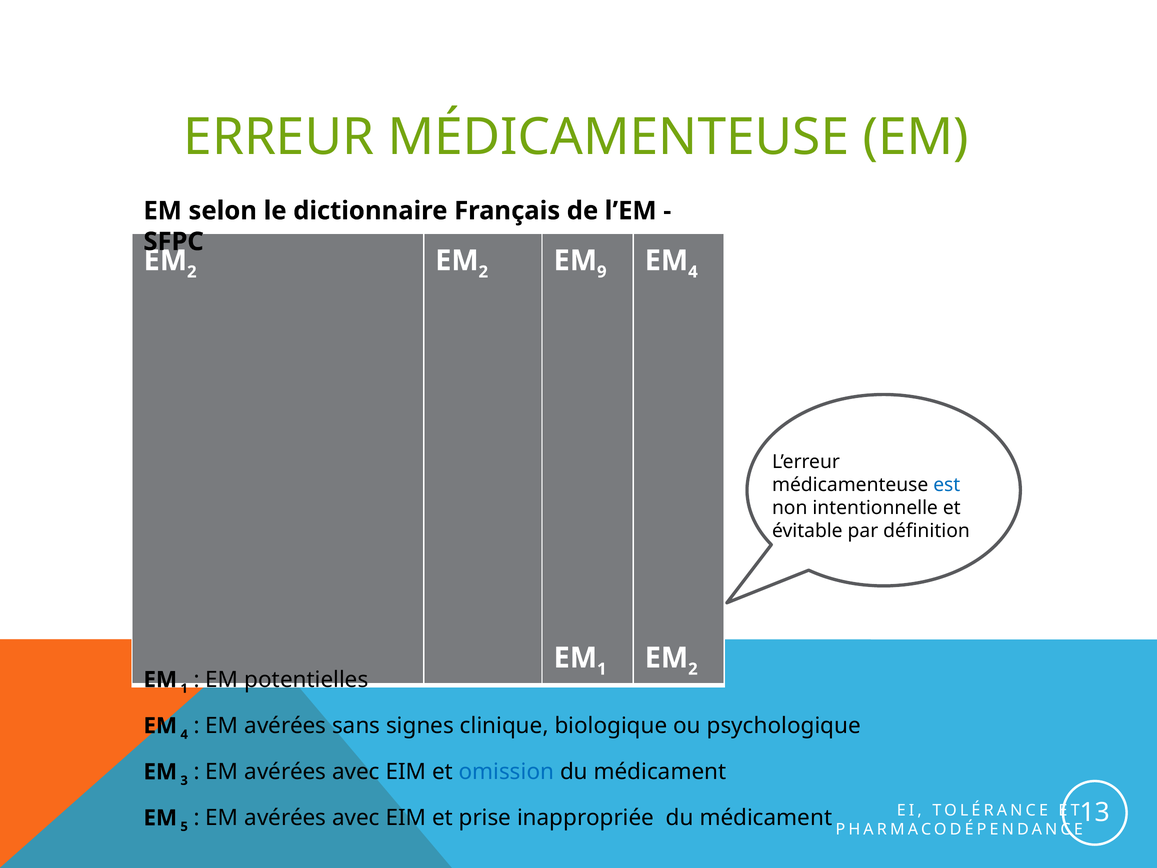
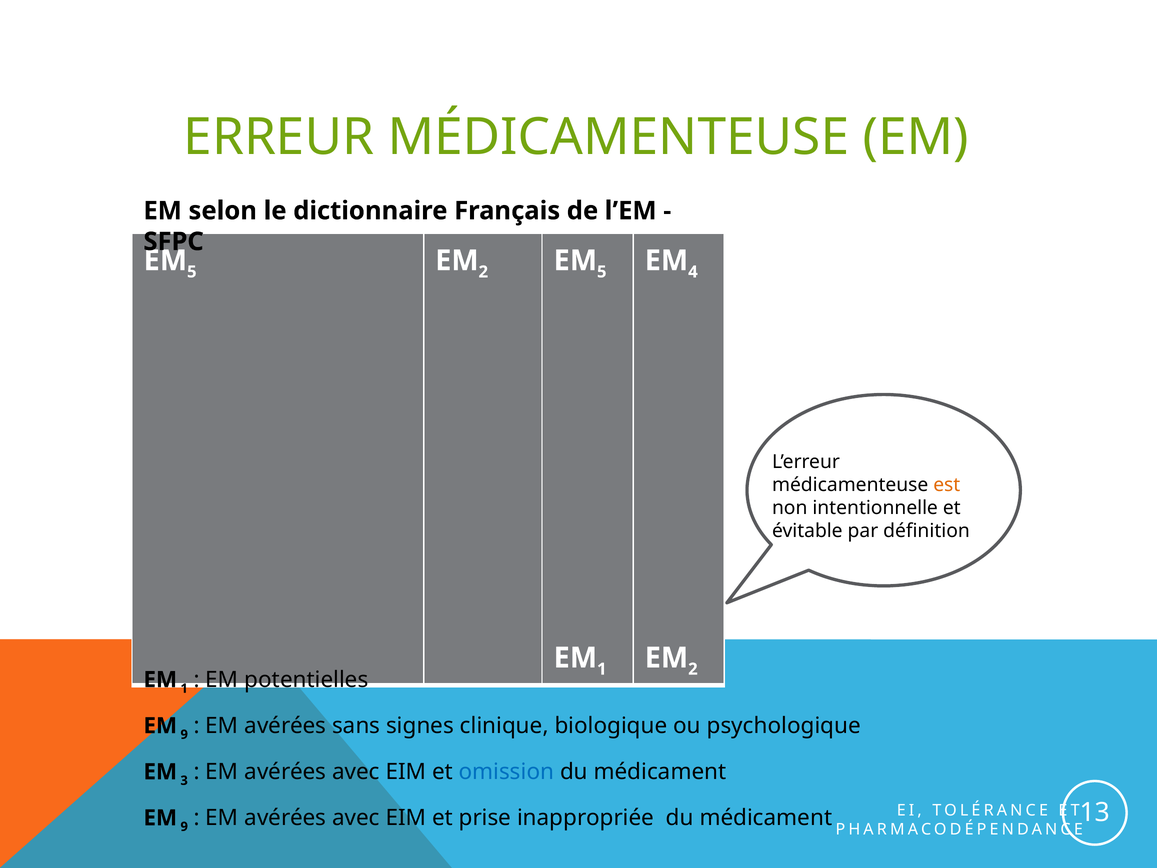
2: 2 -> 5 (192, 272)
2 EM 9: 9 -> 5 (602, 272)
est colour: blue -> orange (947, 485)
4: 4 -> 9 (184, 734)
5: 5 -> 9 (184, 826)
